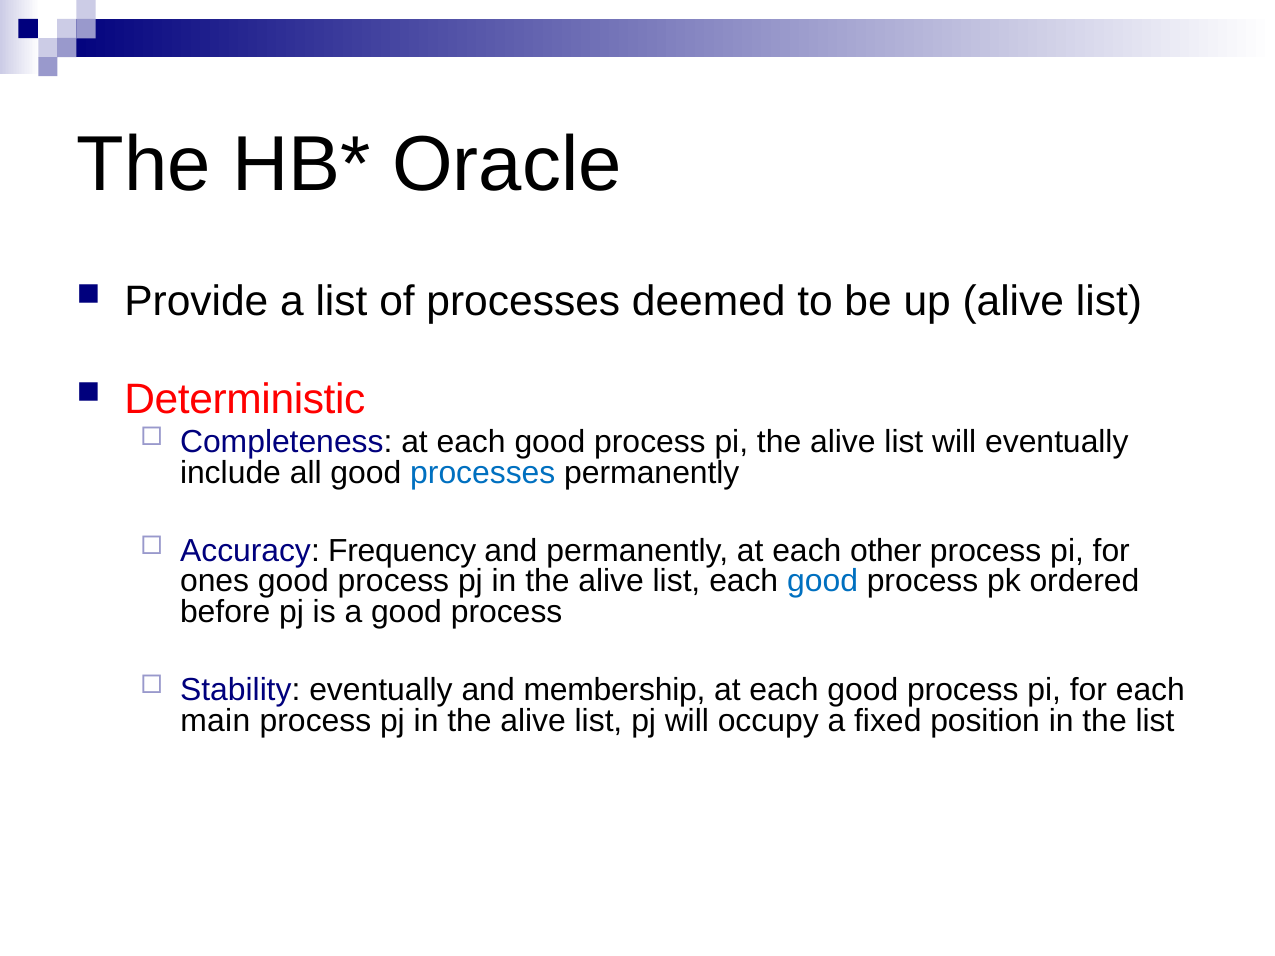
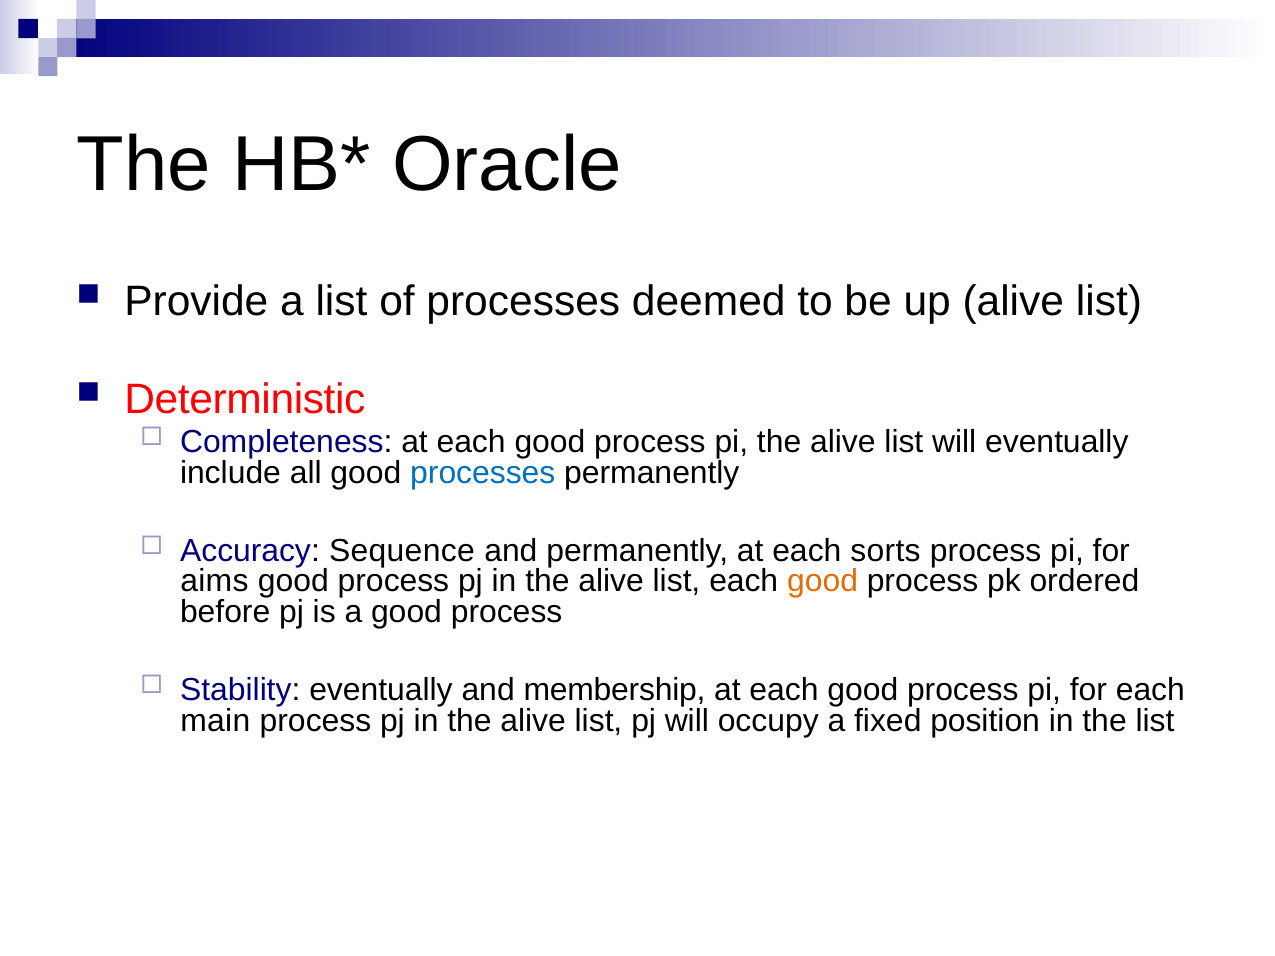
Frequency: Frequency -> Sequence (402, 551)
other: other -> sorts (885, 551)
ones: ones -> aims (214, 582)
good colour: blue -> orange (823, 582)
